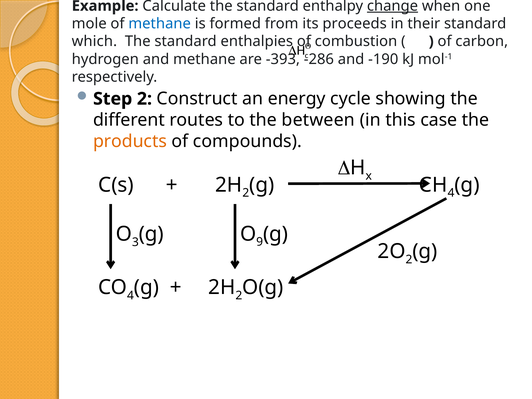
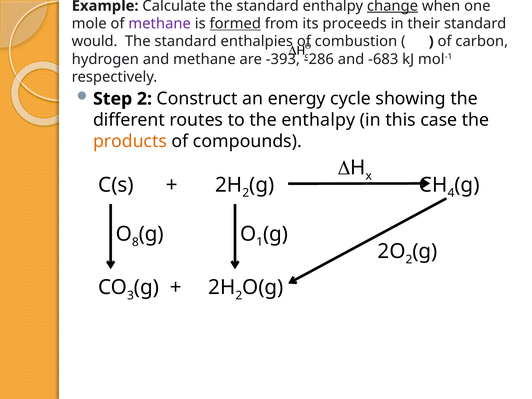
methane colour: blue -> purple (160, 24)
formed underline: none -> present (235, 24)
which: which -> would (95, 41)
-190: -190 -> -683 (383, 59)
the between: between -> enthalpy (318, 120)
3: 3 -> 8 (135, 242)
9: 9 -> 1 (260, 242)
4: 4 -> 3 (130, 296)
